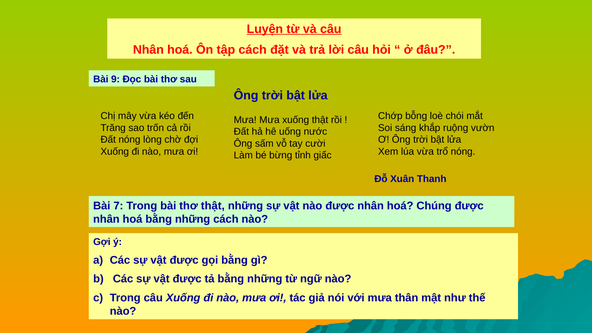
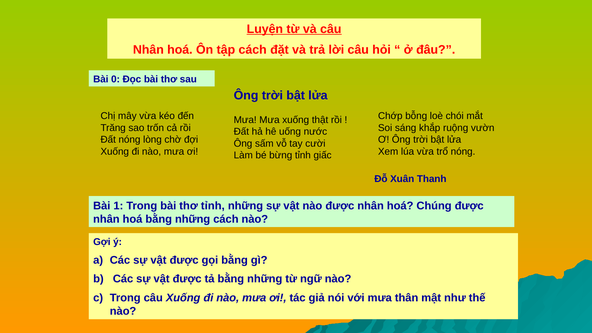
9: 9 -> 0 (116, 79)
7: 7 -> 1 (118, 206)
thơ thật: thật -> tỉnh (213, 206)
